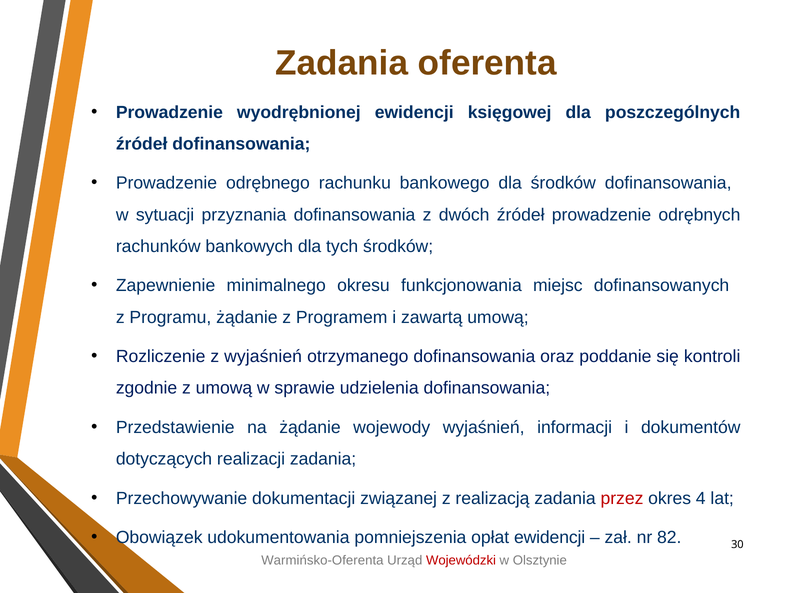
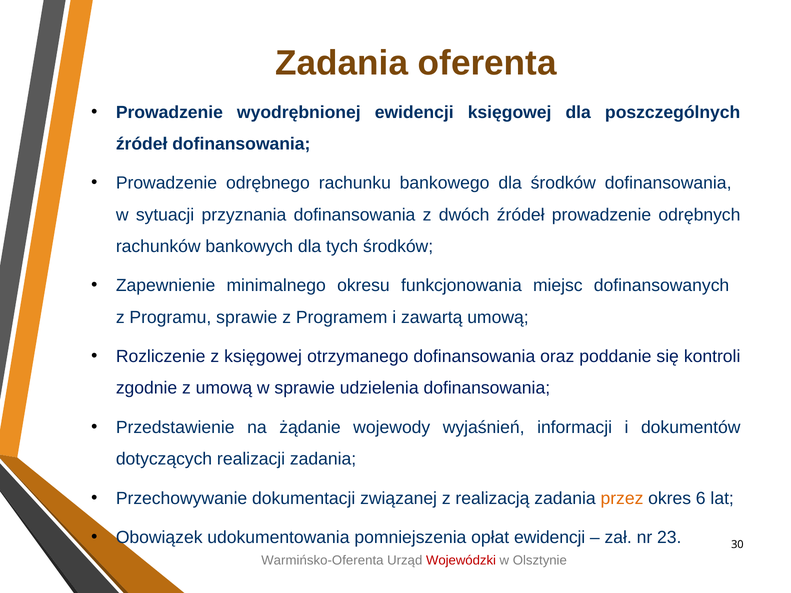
Programu żądanie: żądanie -> sprawie (247, 317)
z wyjaśnień: wyjaśnień -> księgowej (263, 357)
przez colour: red -> orange (622, 499)
4: 4 -> 6 (701, 499)
82: 82 -> 23 (669, 538)
